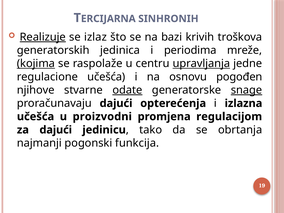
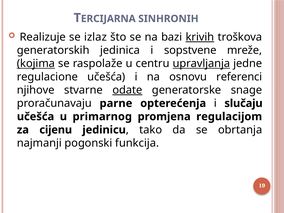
Realizuje underline: present -> none (43, 37)
krivih underline: none -> present (200, 37)
periodima: periodima -> sopstvene (190, 50)
pogođen: pogođen -> referenci (239, 77)
snage underline: present -> none (246, 90)
proračunavaju dajući: dajući -> parne (116, 103)
izlazna: izlazna -> slučaju (243, 103)
proizvodni: proizvodni -> primarnog (102, 117)
za dajući: dajući -> cijenu (56, 130)
